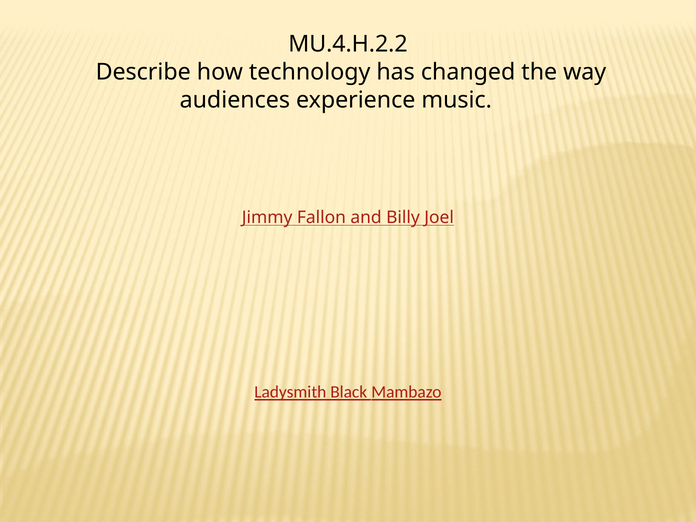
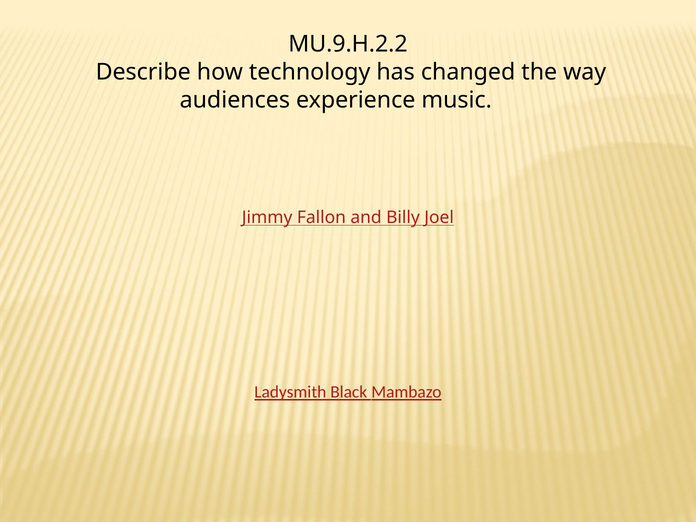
MU.4.H.2.2: MU.4.H.2.2 -> MU.9.H.2.2 (348, 44)
